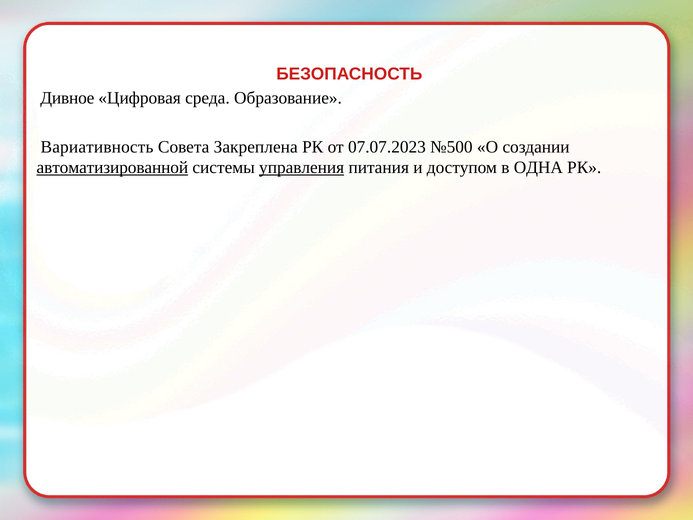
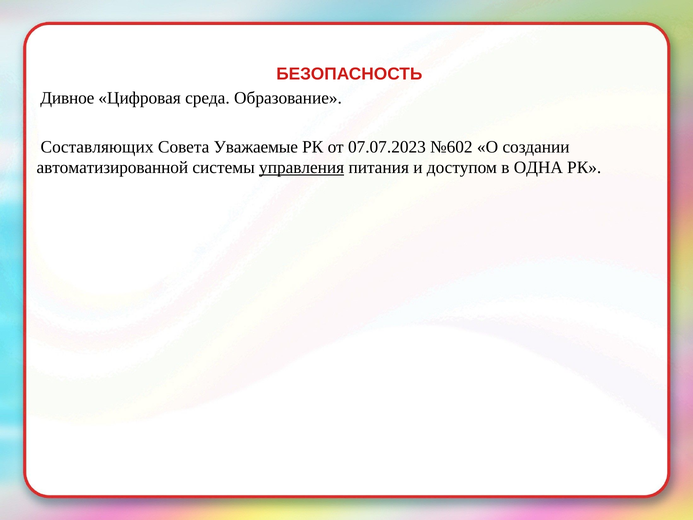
Вариативность: Вариативность -> Составляющих (97, 147)
Закреплена: Закреплена -> Уважаемые (256, 147)
№500: №500 -> №602 (451, 147)
автоматизированной underline: present -> none (112, 167)
